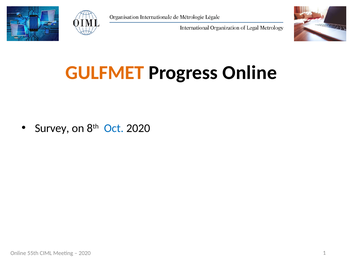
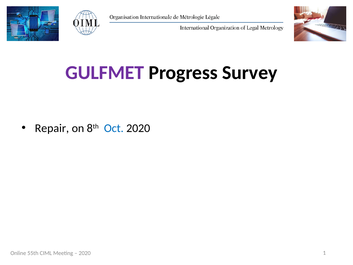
GULFMET colour: orange -> purple (105, 73)
Progress Online: Online -> Survey (250, 73)
Survey: Survey -> Repair (52, 128)
